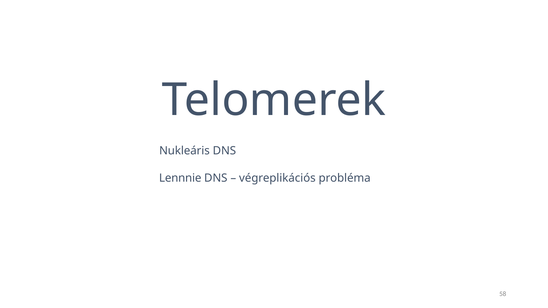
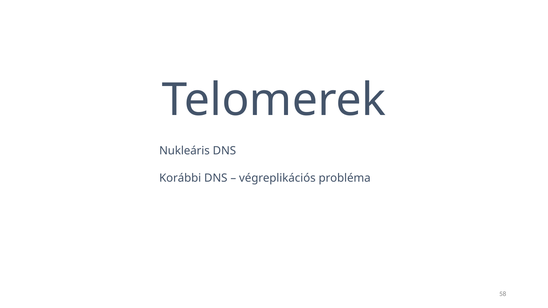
Lennnie: Lennnie -> Korábbi (180, 178)
